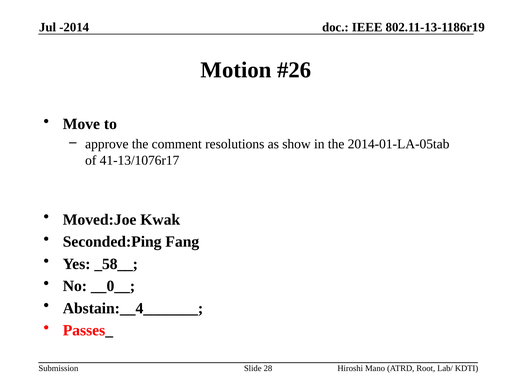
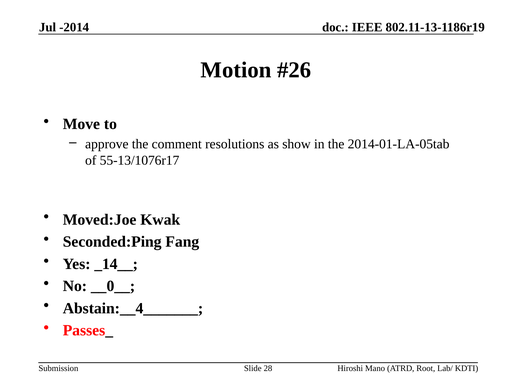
41-13/1076r17: 41-13/1076r17 -> 55-13/1076r17 (140, 160)
_58__: _58__ -> _14__ (116, 264)
